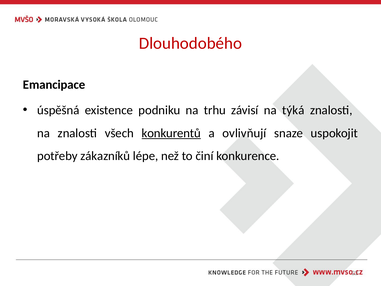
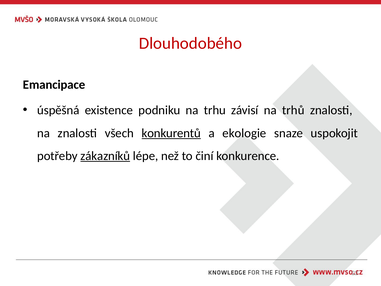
týká: týká -> trhů (293, 110)
ovlivňují: ovlivňují -> ekologie (244, 133)
zákazníků underline: none -> present (105, 156)
